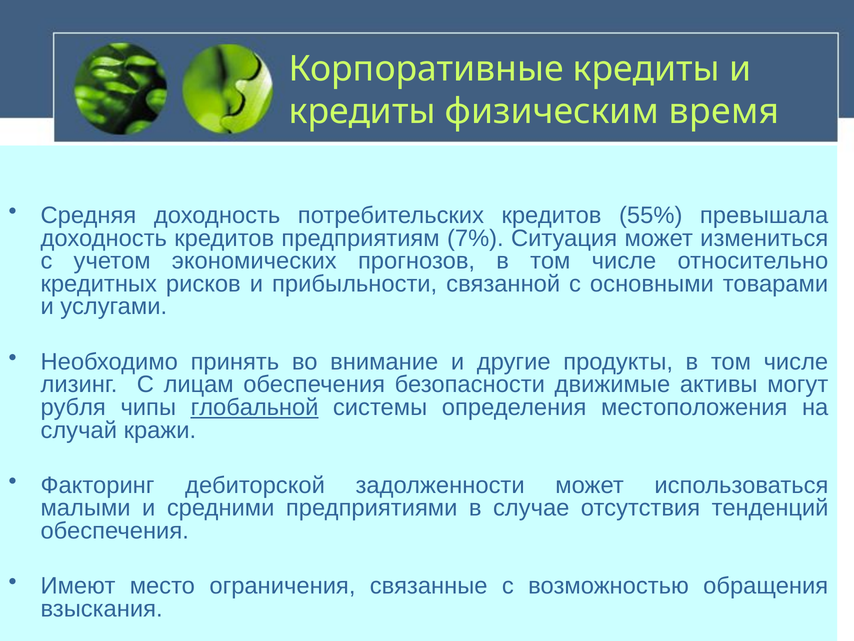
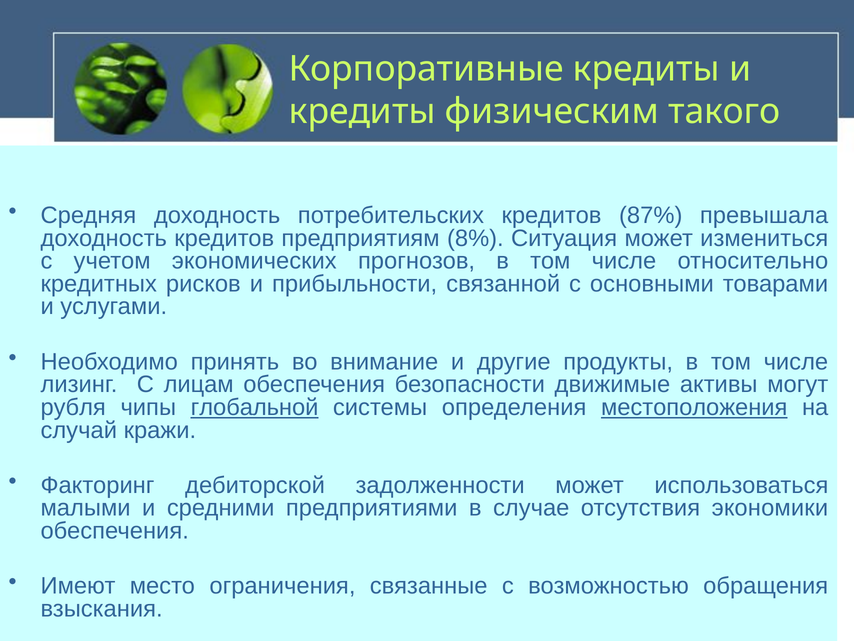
время: время -> такого (724, 111)
55%: 55% -> 87% (651, 215)
7%: 7% -> 8% (475, 238)
местоположения underline: none -> present (694, 407)
тенденций: тенденций -> экономики (770, 508)
